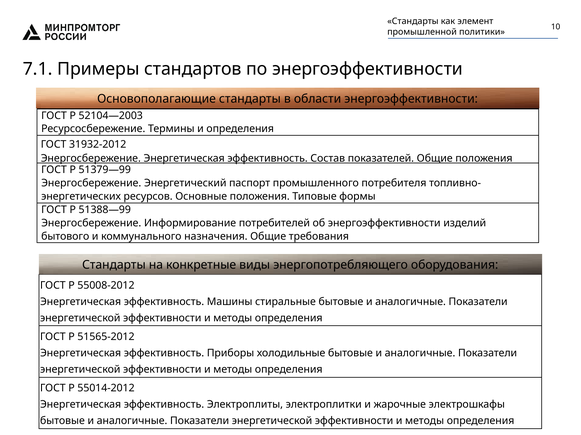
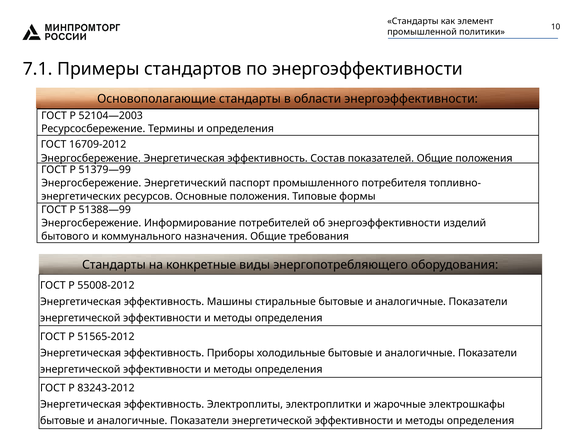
31932-2012: 31932-2012 -> 16709-2012 (98, 145)
55014-2012: 55014-2012 -> 83243-2012 (106, 389)
